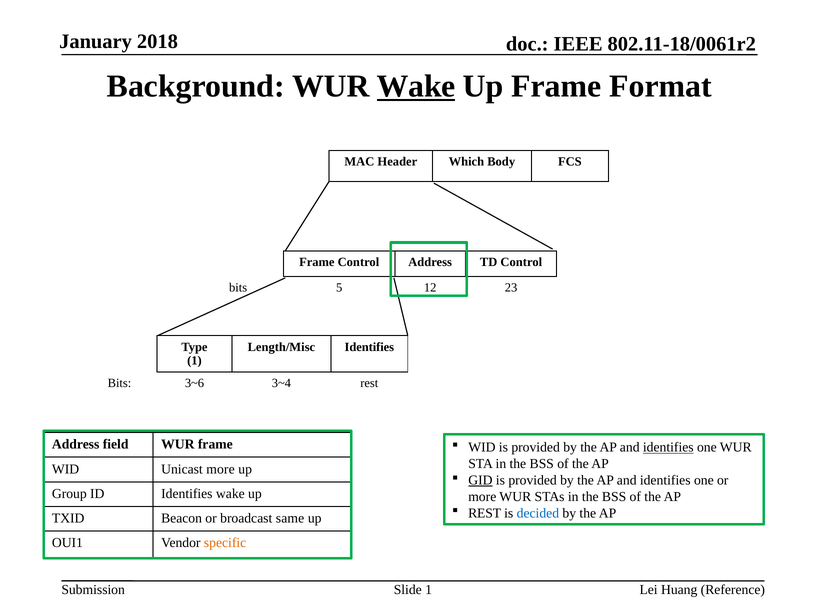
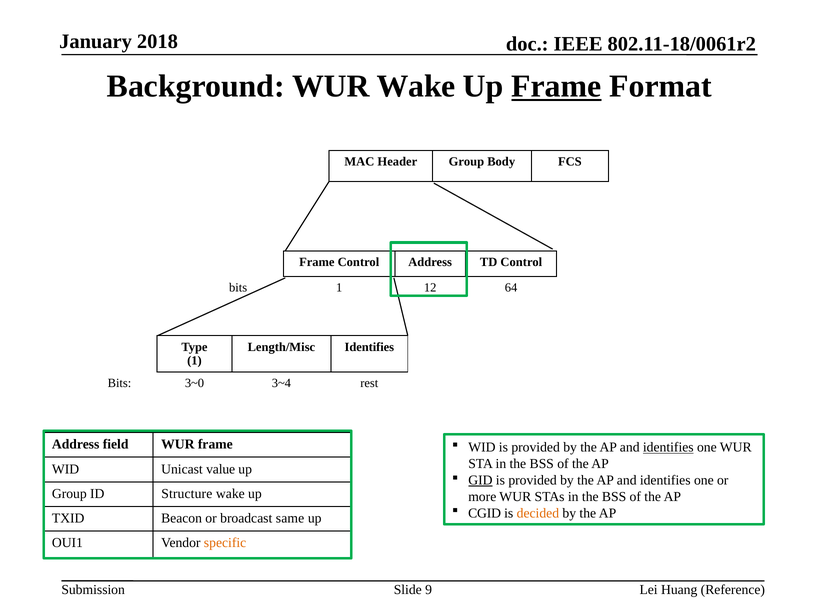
Wake underline: present -> none (416, 86)
Frame underline: none -> present (556, 86)
Header Which: Which -> Group (466, 161)
bits 5: 5 -> 1 (339, 287)
23: 23 -> 64 (511, 287)
3~6: 3~6 -> 3~0 (195, 383)
Unicast more: more -> value (221, 468)
ID Identifies: Identifies -> Structure (187, 493)
REST: REST -> CGID (485, 512)
decided colour: blue -> orange (538, 512)
Slide 1: 1 -> 9 (429, 589)
